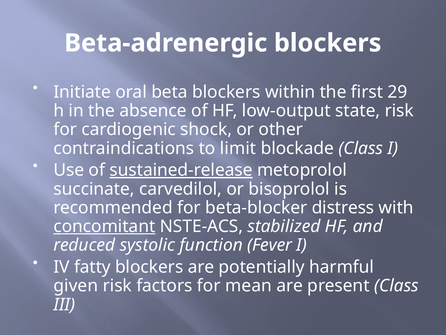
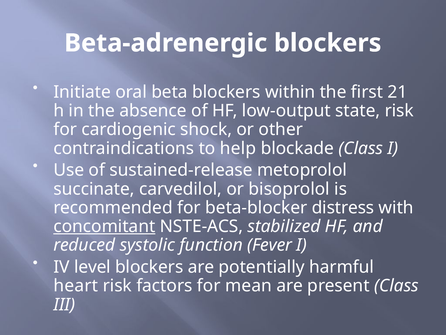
29: 29 -> 21 (397, 92)
limit: limit -> help (238, 148)
sustained-release underline: present -> none (181, 170)
fatty: fatty -> level (92, 267)
given: given -> heart (76, 285)
